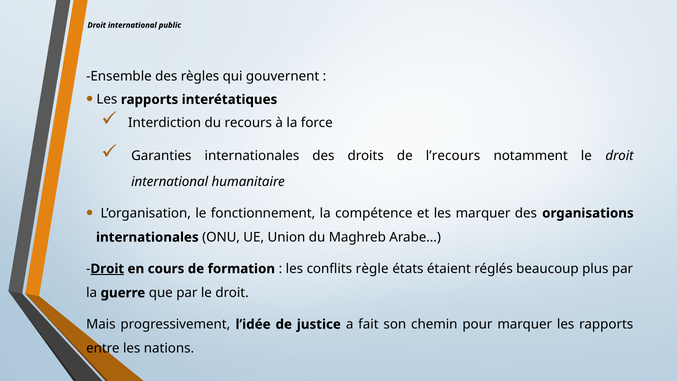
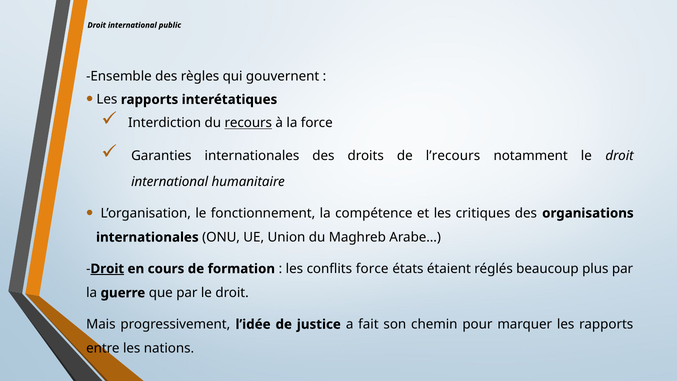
recours underline: none -> present (248, 123)
les marquer: marquer -> critiques (483, 213)
conflits règle: règle -> force (372, 269)
